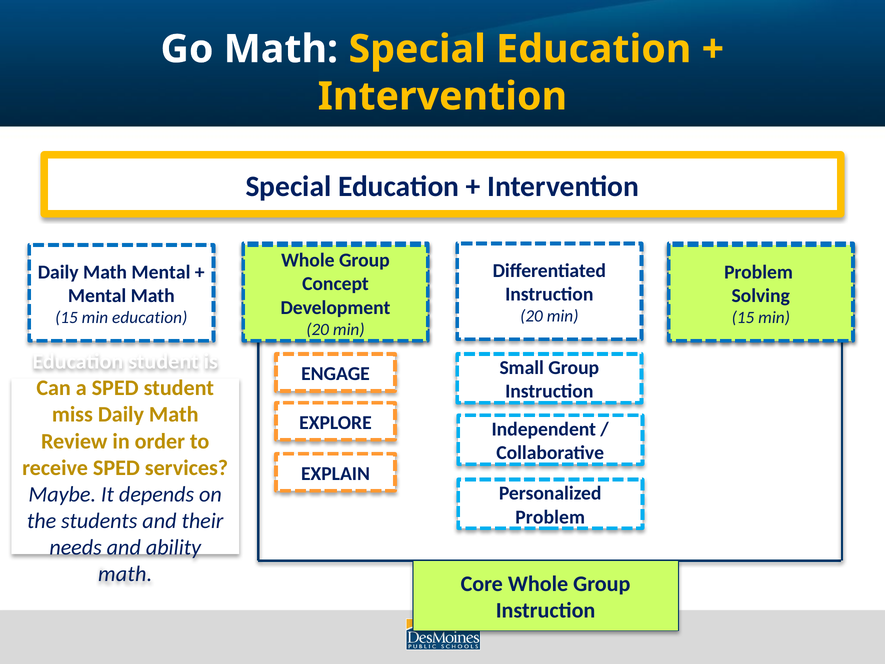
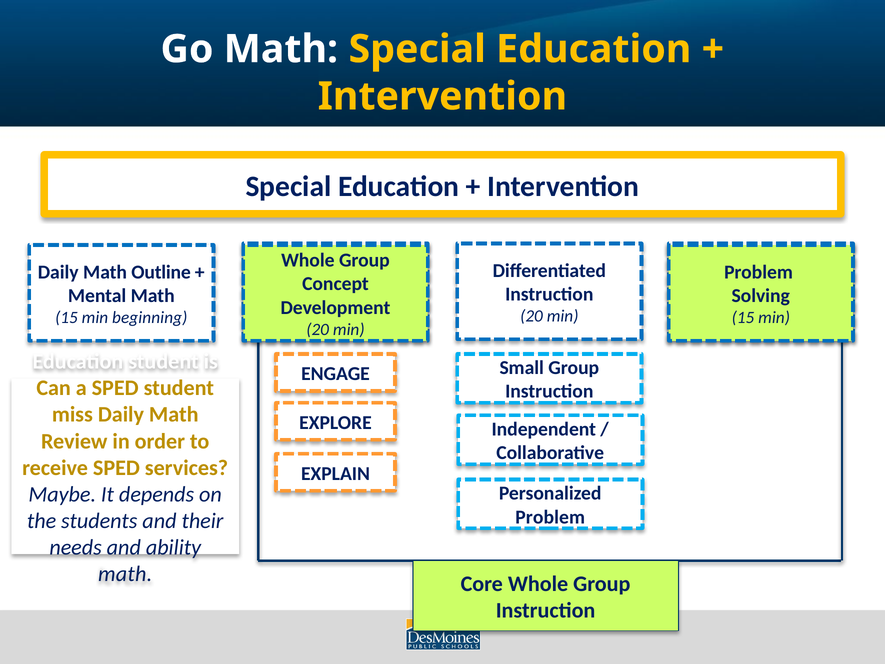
Math Mental: Mental -> Outline (161, 272)
min education: education -> beginning (150, 318)
